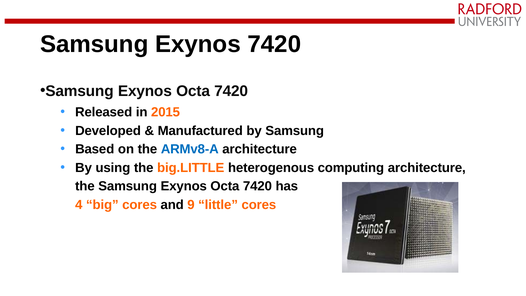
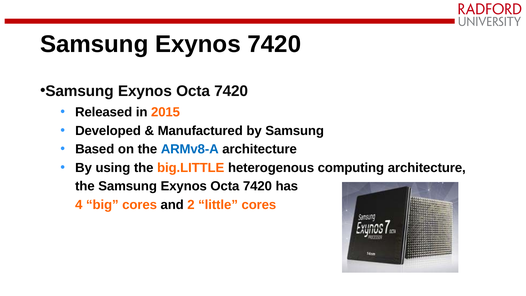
9: 9 -> 2 (191, 205)
